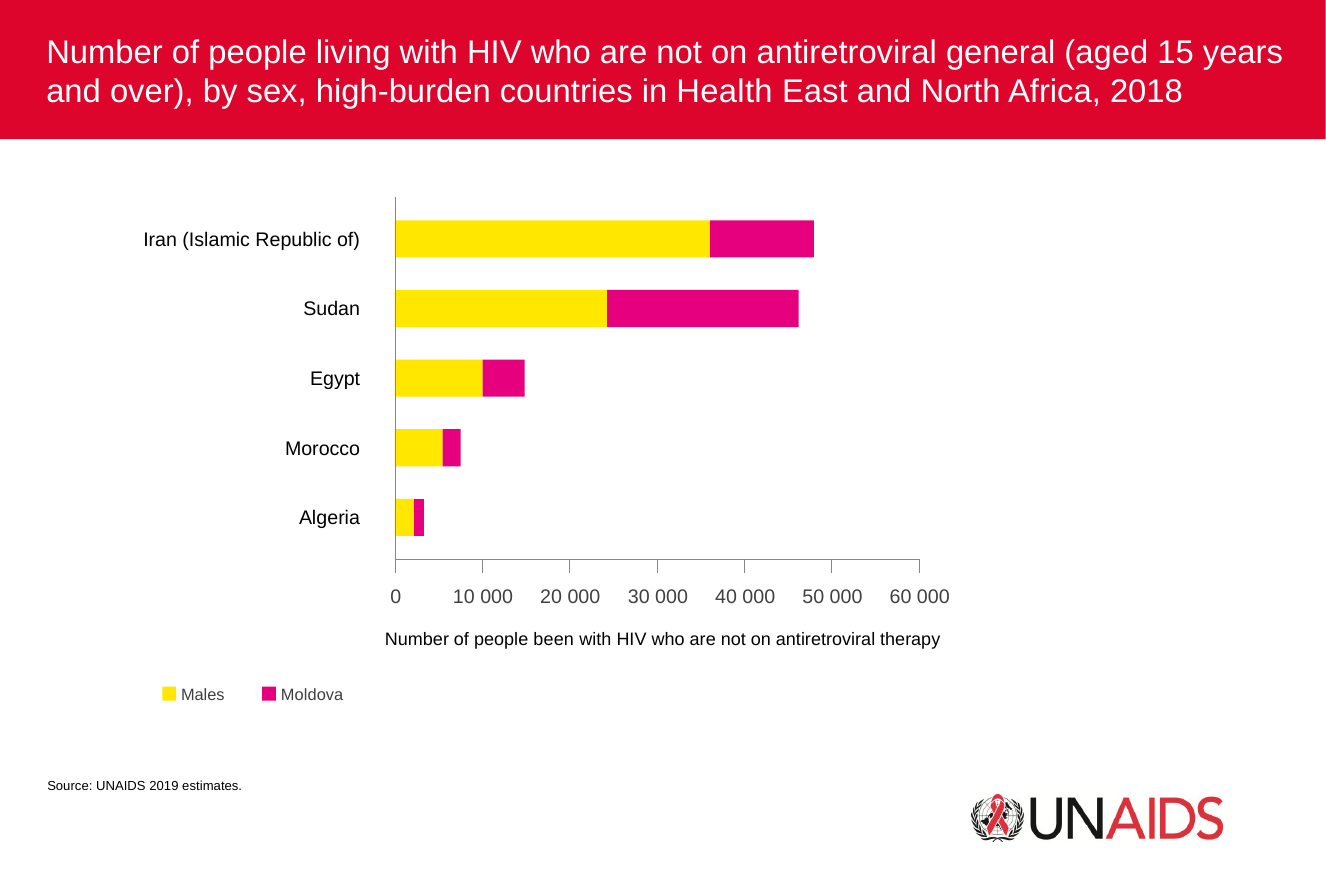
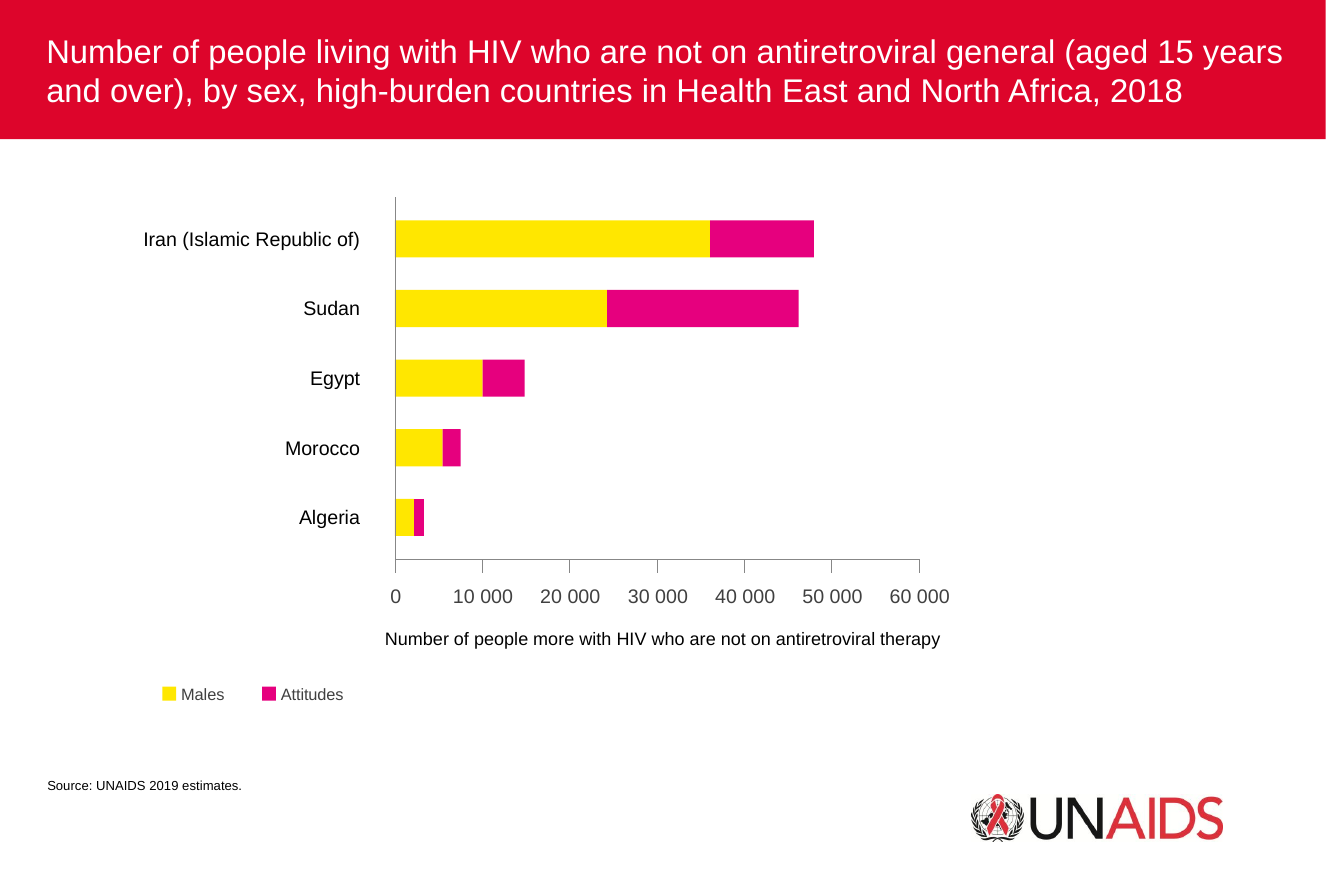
been: been -> more (554, 640)
Moldova: Moldova -> Attitudes (312, 695)
